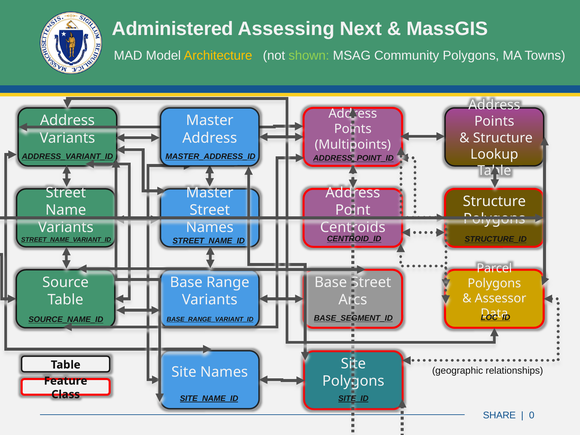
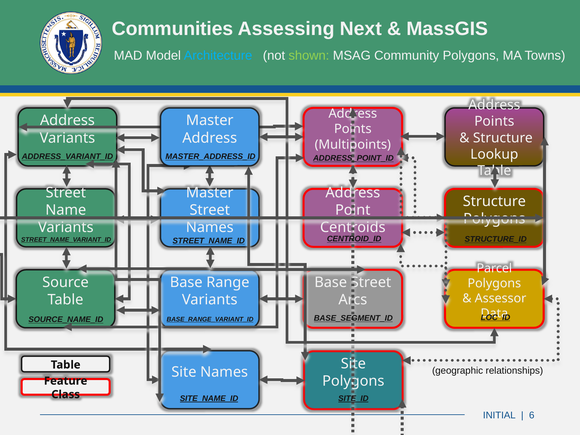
Administered: Administered -> Communities (173, 29)
Architecture colour: yellow -> light blue (218, 56)
SHARE: SHARE -> INITIAL (499, 415)
0: 0 -> 6 (532, 415)
